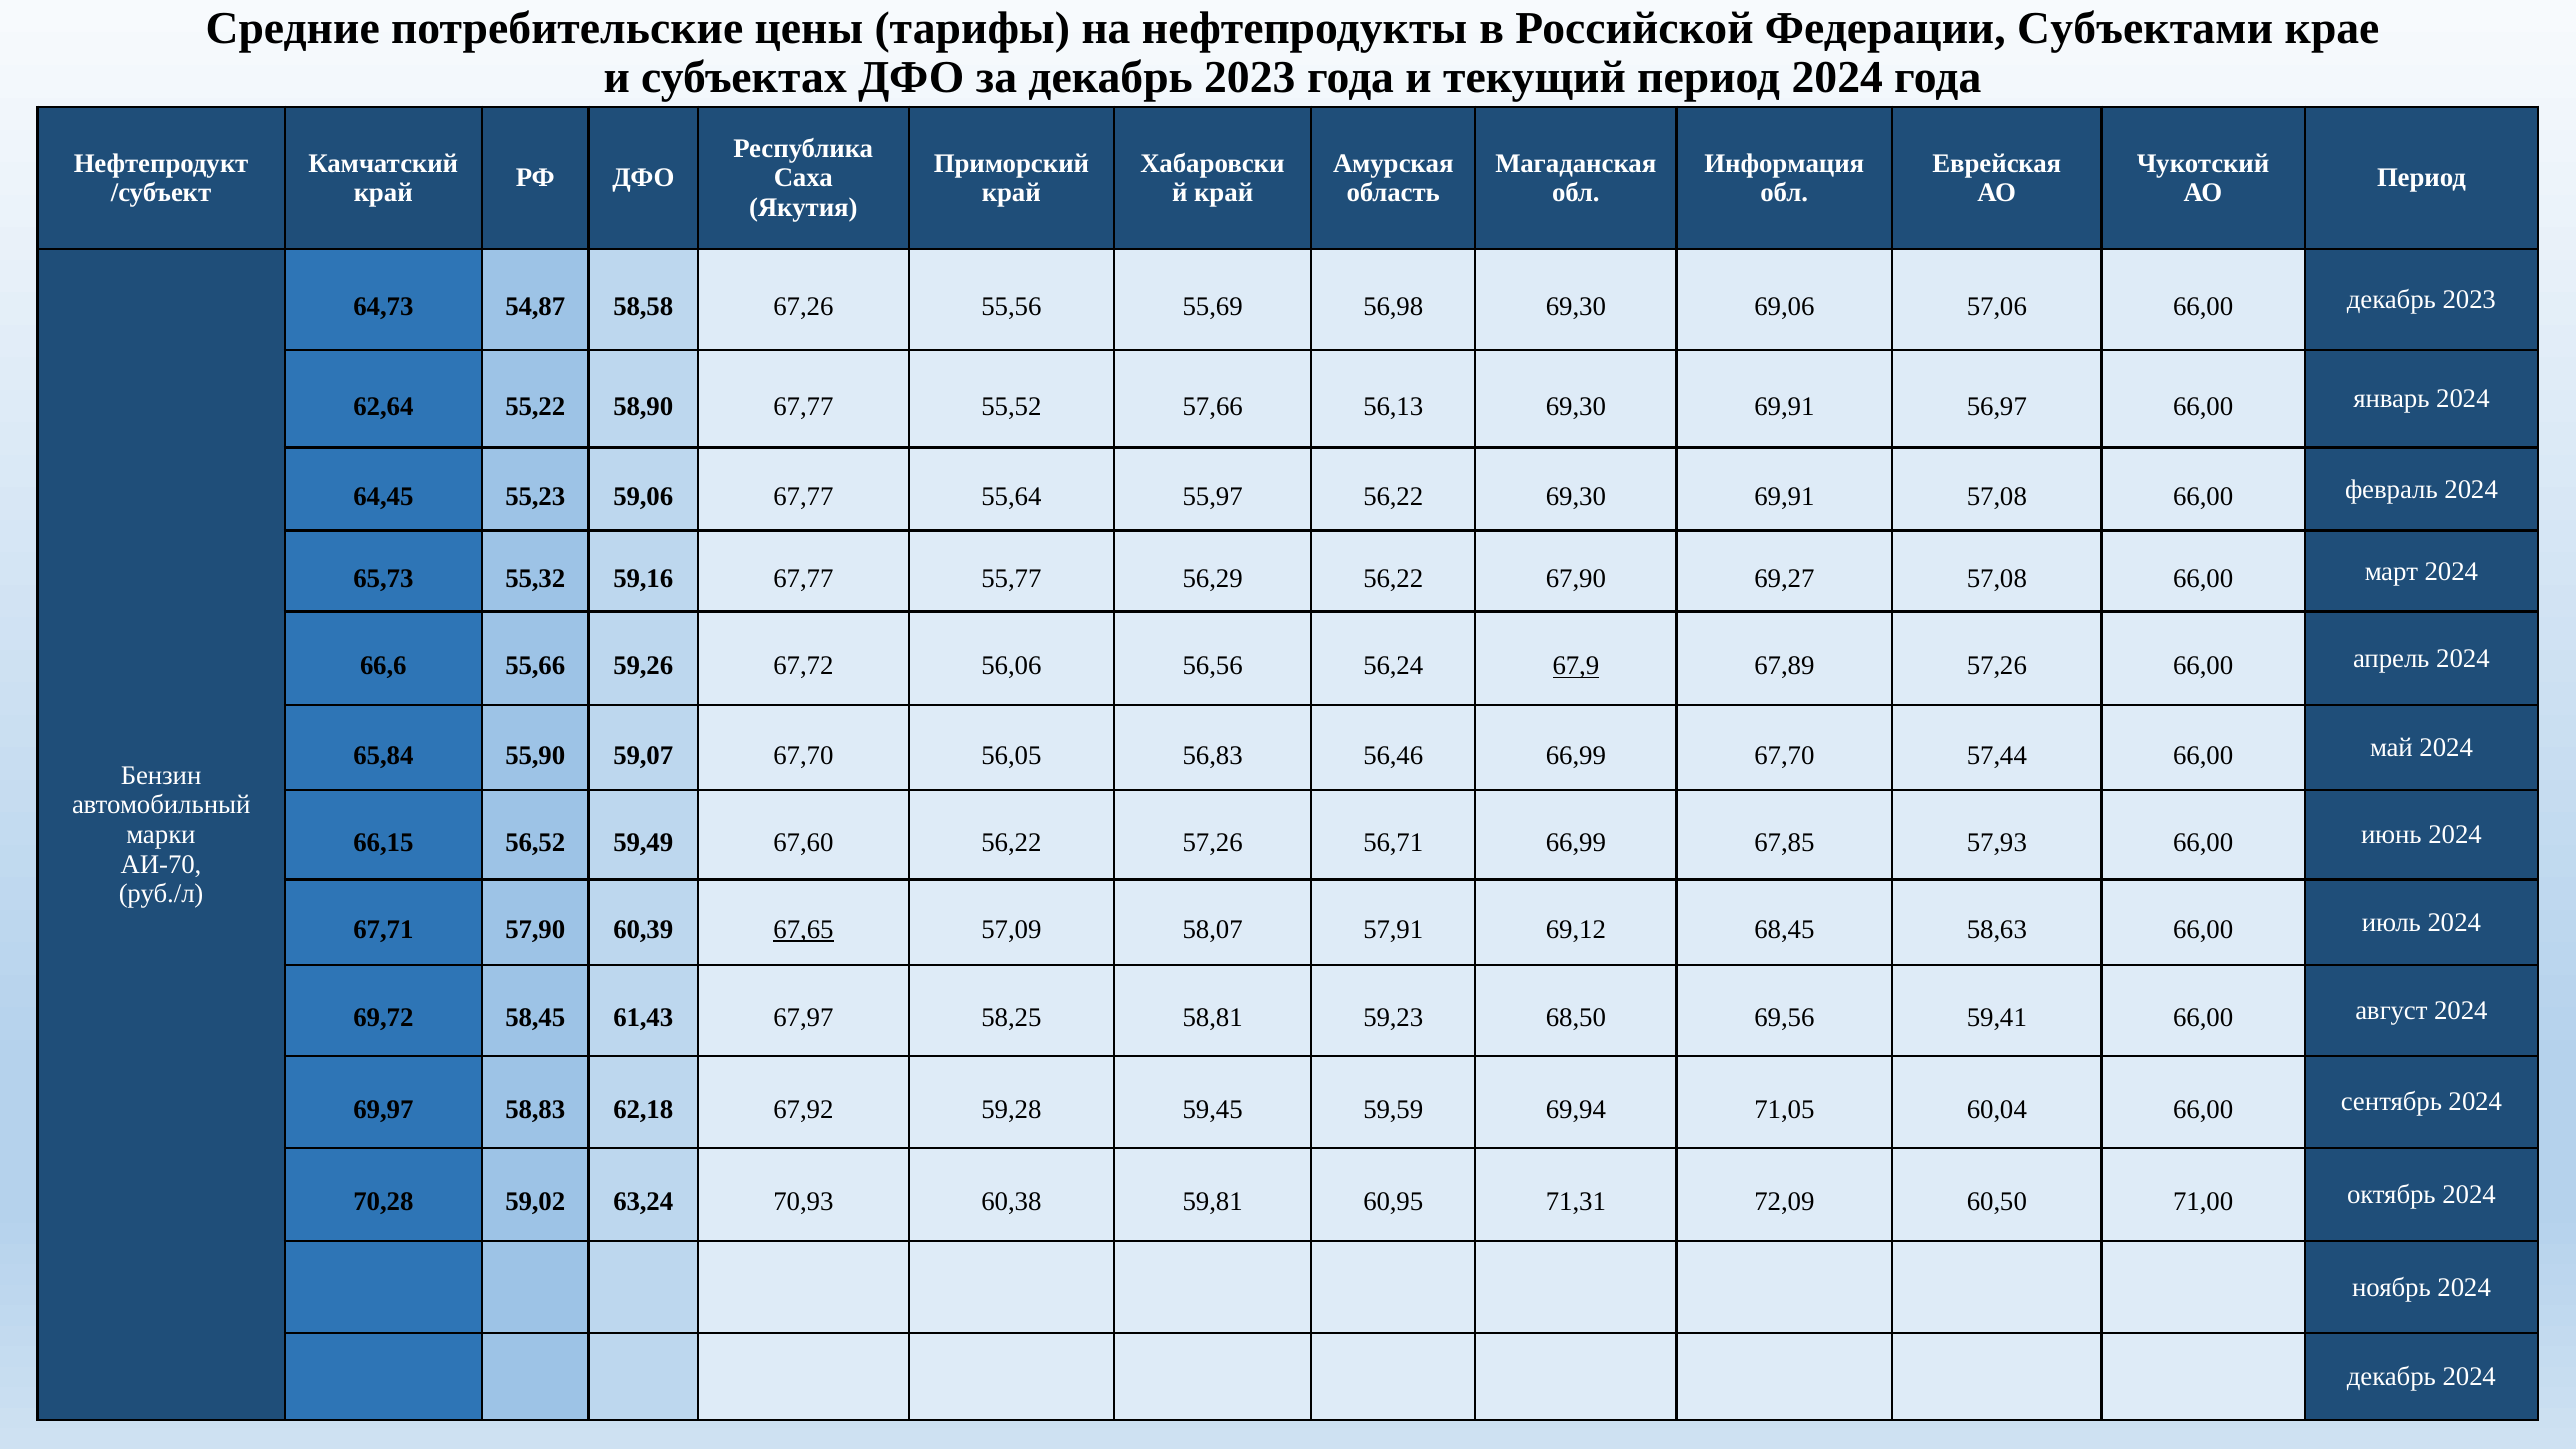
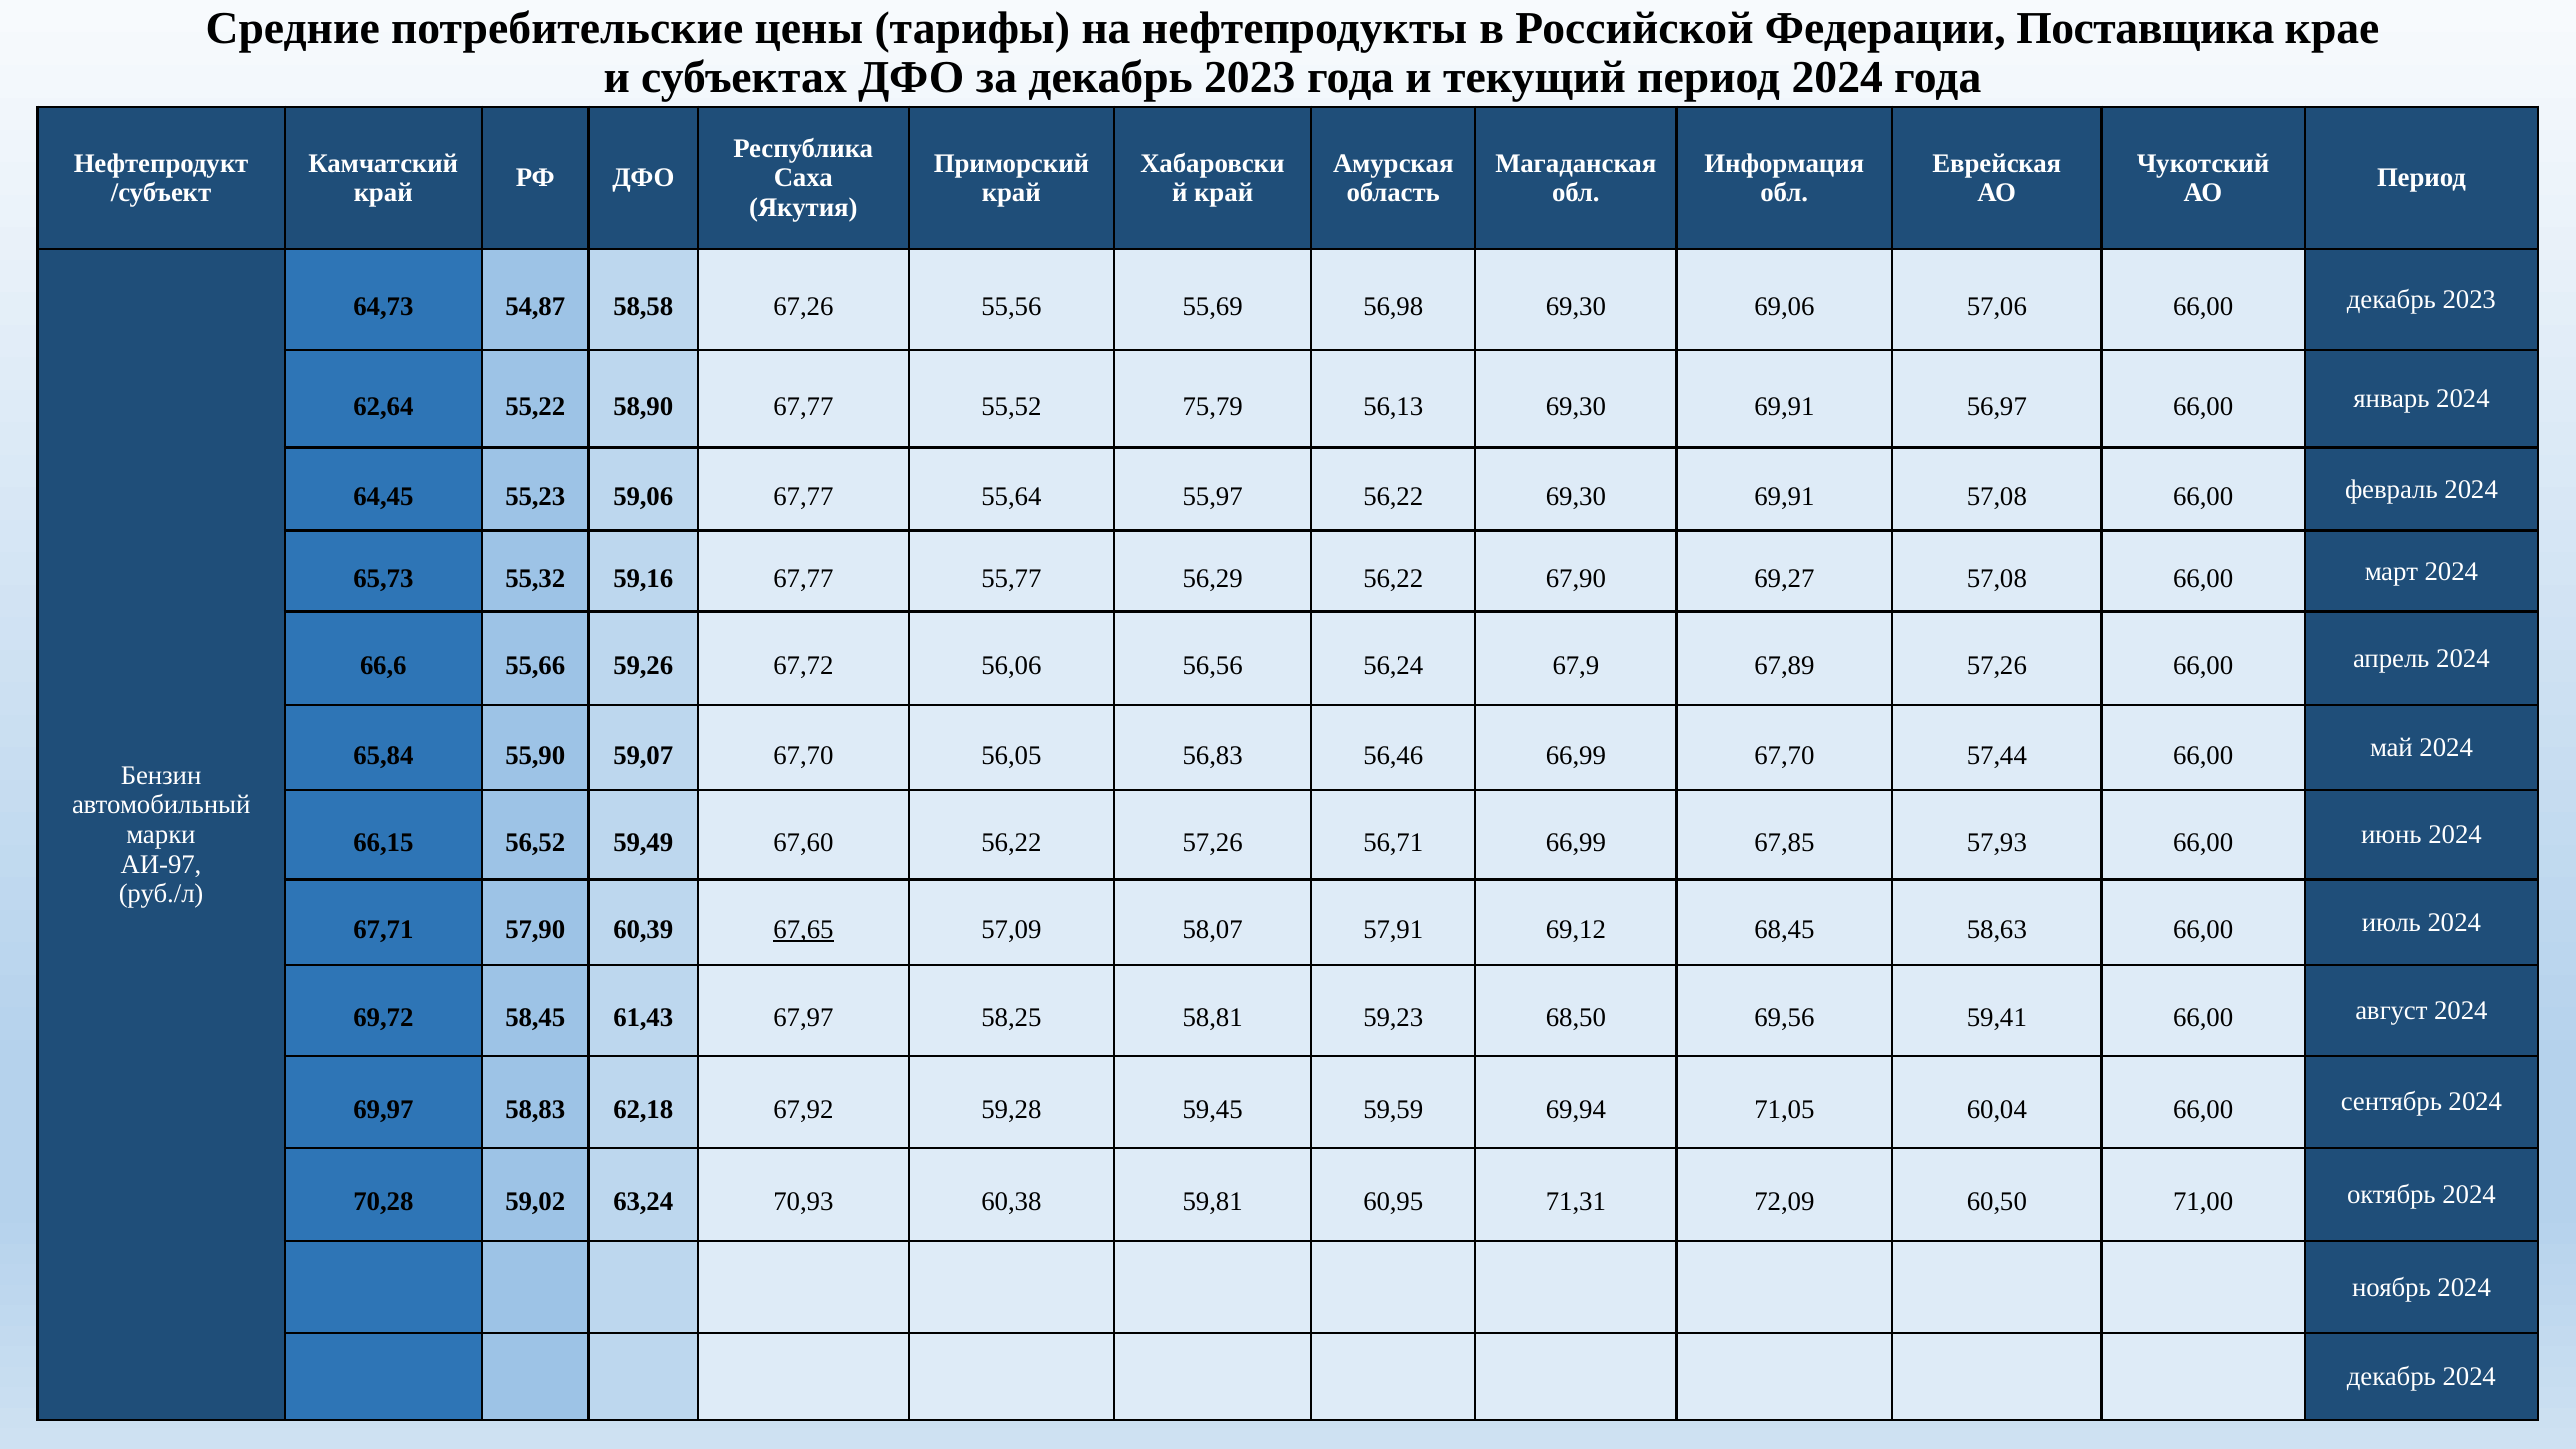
Субъектами: Субъектами -> Поставщика (2145, 28)
57,66: 57,66 -> 75,79 (1213, 406)
67,9 underline: present -> none (1576, 666)
АИ-70: АИ-70 -> АИ-97 (161, 864)
